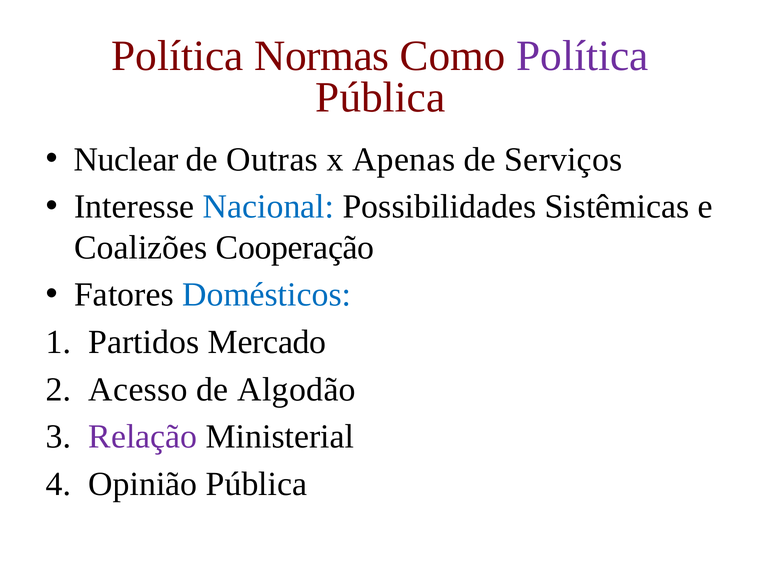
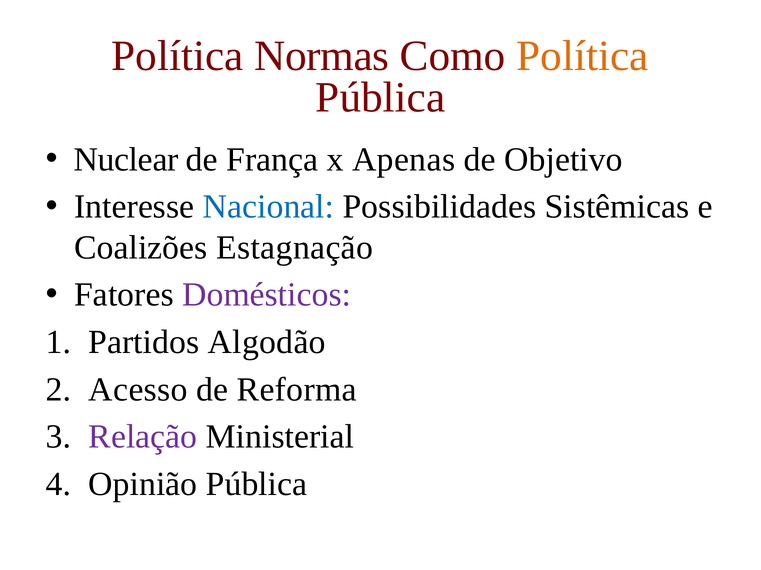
Política colour: purple -> orange (582, 56)
Outras: Outras -> França (272, 160)
Serviços: Serviços -> Objetivo (563, 160)
Cooperação: Cooperação -> Estagnação (295, 248)
Domésticos colour: blue -> purple (267, 295)
Mercado: Mercado -> Algodão (267, 342)
Algodão: Algodão -> Reforma (297, 390)
